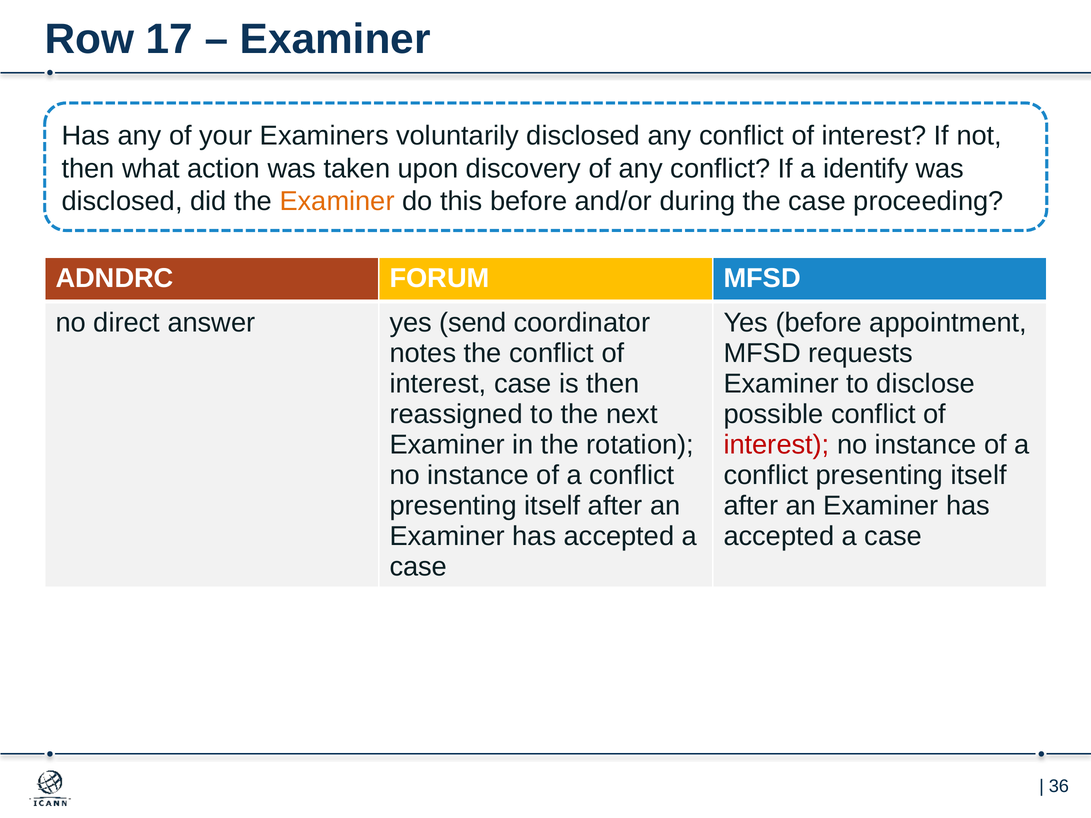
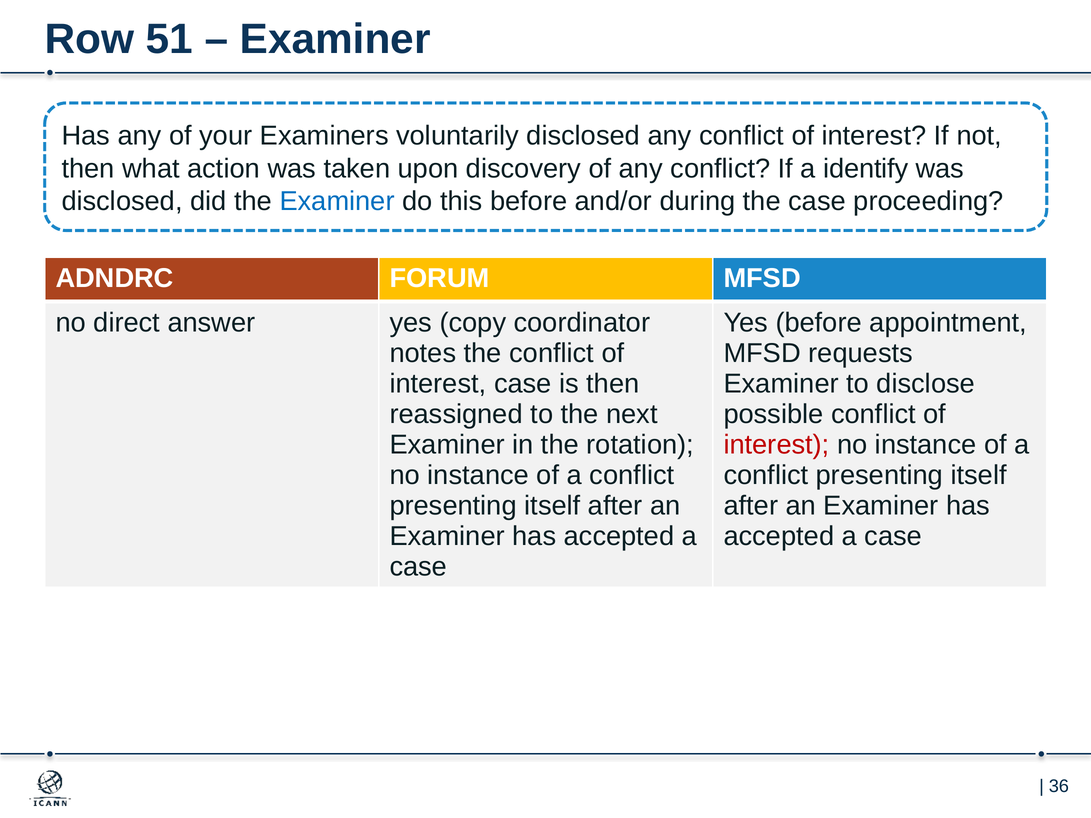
17: 17 -> 51 (169, 39)
Examiner colour: orange -> blue (337, 201)
send: send -> copy (473, 323)
